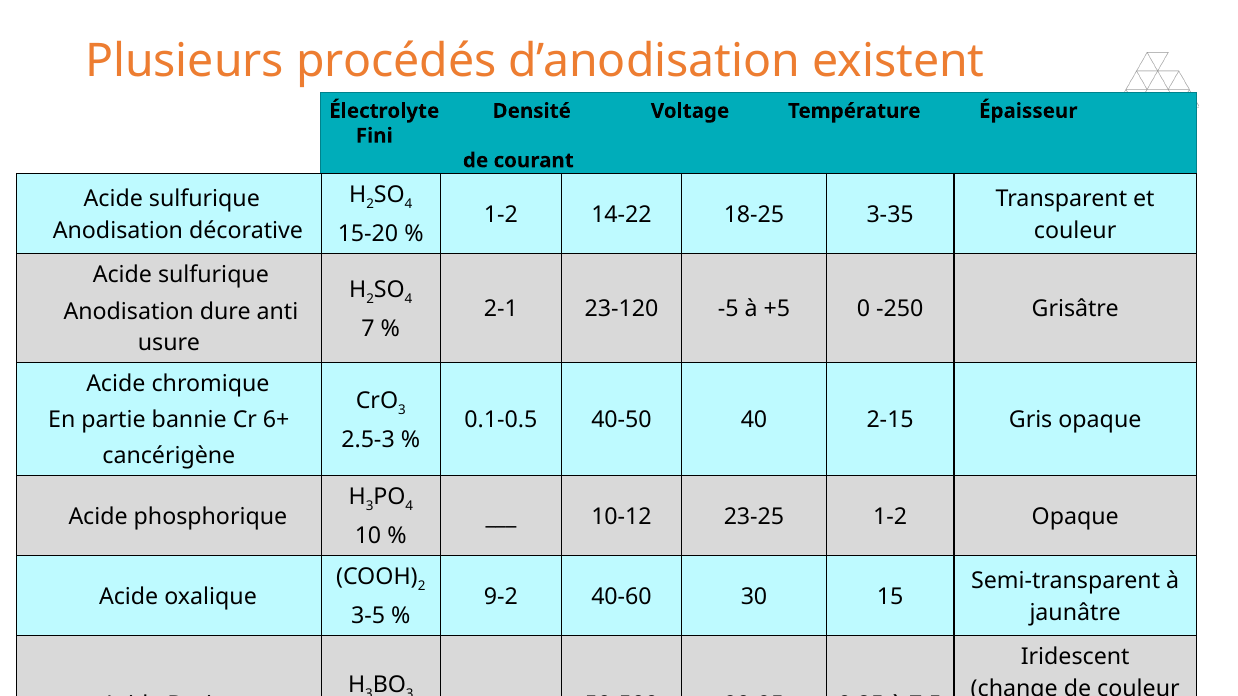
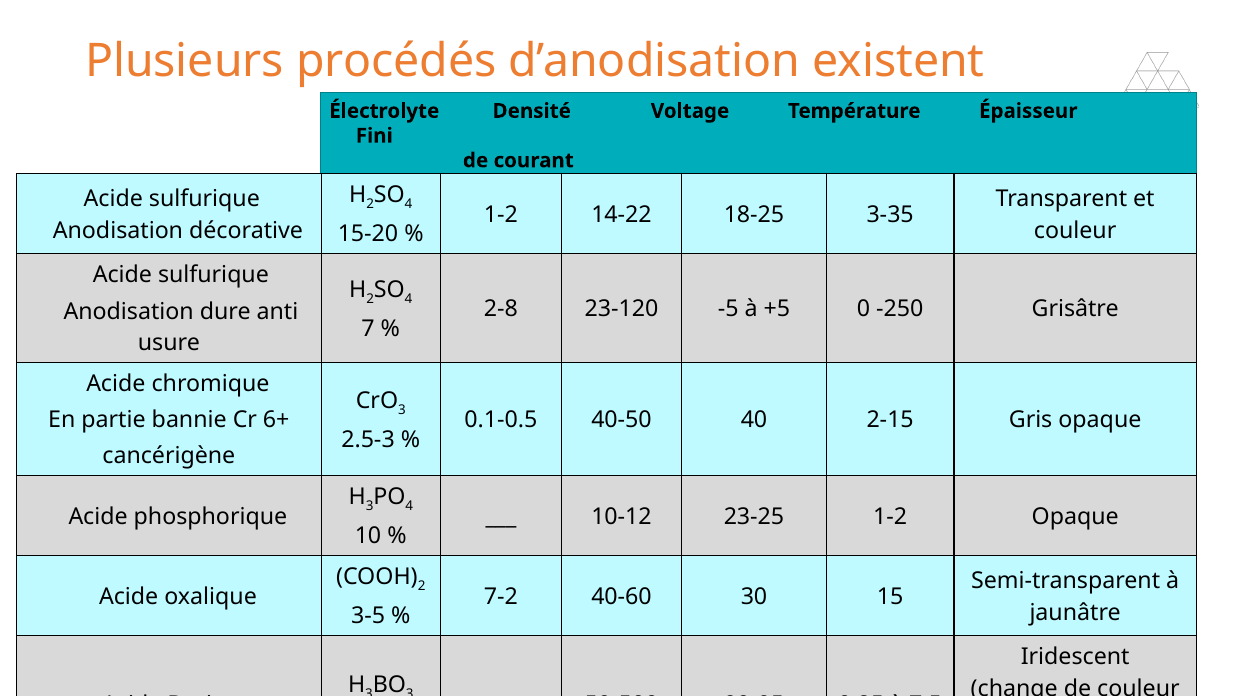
2-1: 2-1 -> 2-8 (501, 309)
9-2: 9-2 -> 7-2 (501, 597)
